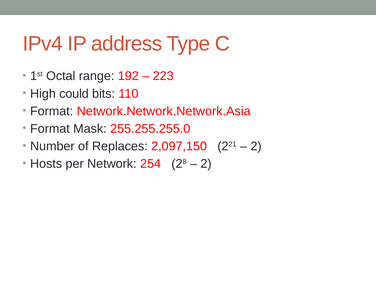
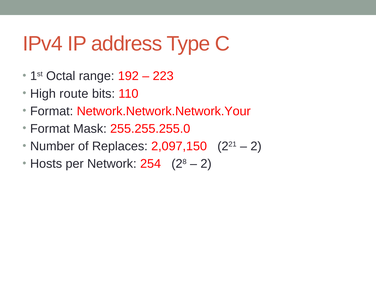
could: could -> route (74, 94)
Network.Network.Network.Asia: Network.Network.Network.Asia -> Network.Network.Network.Your (164, 111)
